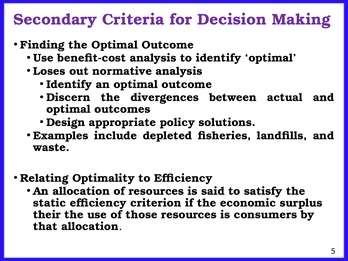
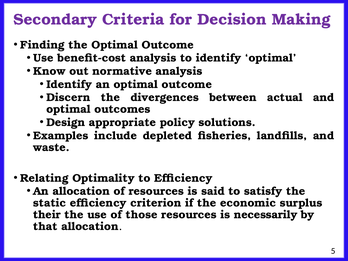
Loses: Loses -> Know (49, 71)
consumers: consumers -> necessarily (266, 215)
